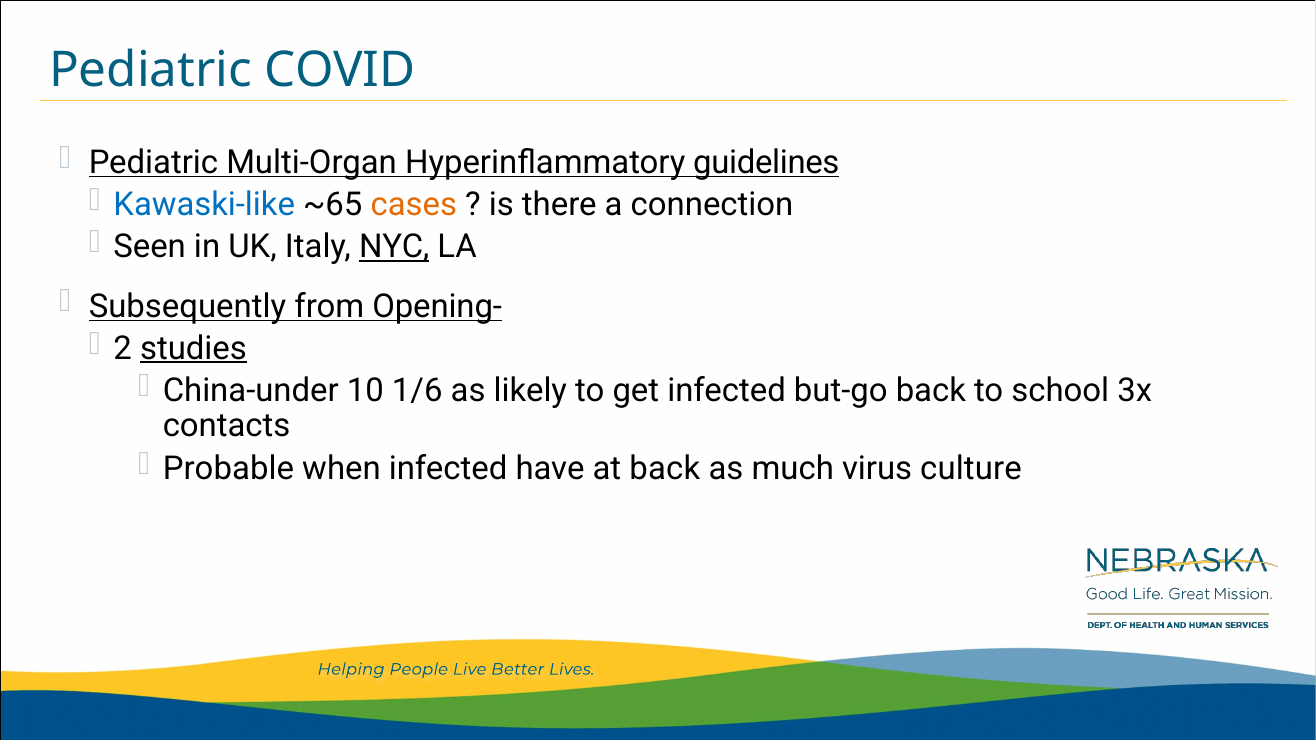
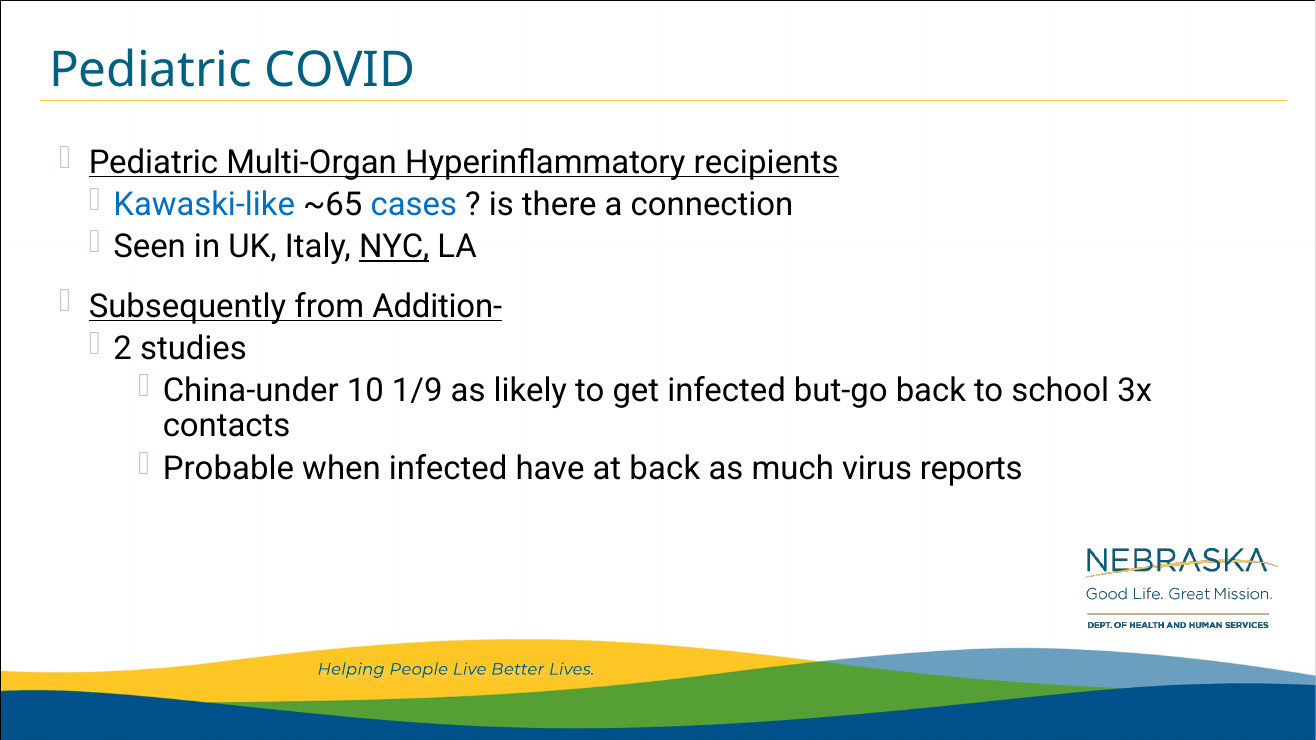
guidelines: guidelines -> recipients (766, 163)
cases colour: orange -> blue (414, 204)
Opening-: Opening- -> Addition- (437, 306)
studies underline: present -> none (193, 348)
1/6: 1/6 -> 1/9 (417, 391)
culture: culture -> reports (971, 469)
